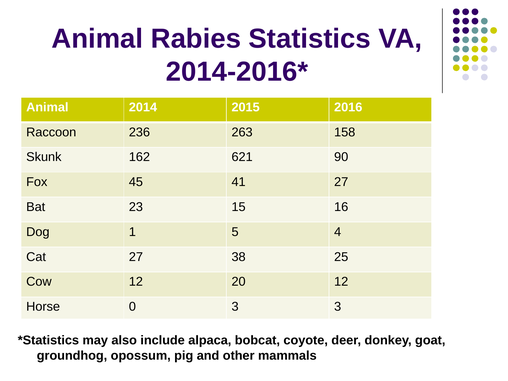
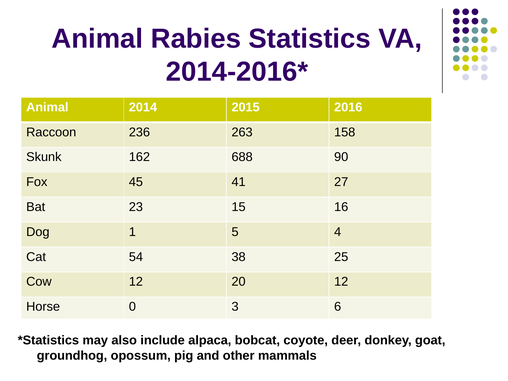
621: 621 -> 688 (242, 157)
Cat 27: 27 -> 54 (136, 257)
3 3: 3 -> 6 (338, 307)
